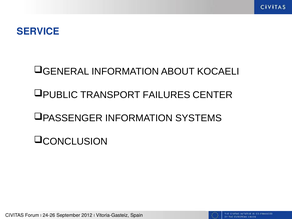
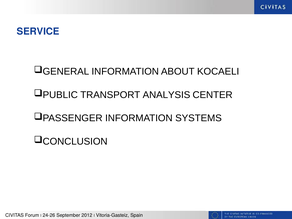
FAILURES: FAILURES -> ANALYSIS (166, 95)
